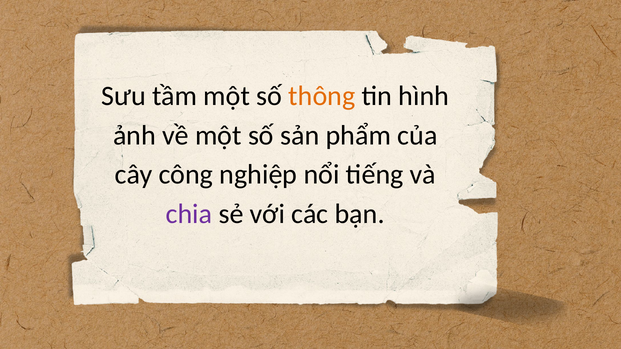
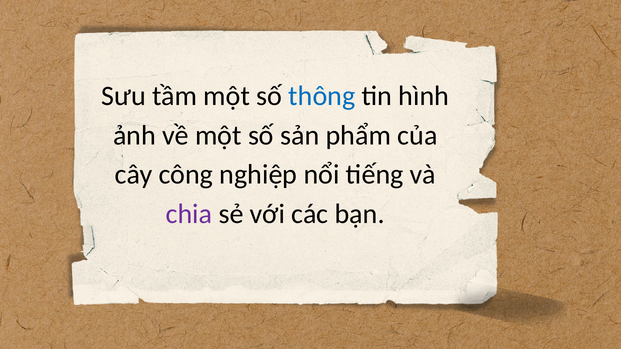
thông colour: orange -> blue (322, 96)
